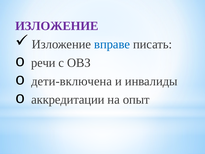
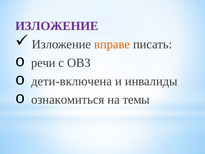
вправе colour: blue -> orange (112, 44)
аккредитации: аккредитации -> ознакомиться (68, 99)
опыт: опыт -> темы (136, 99)
